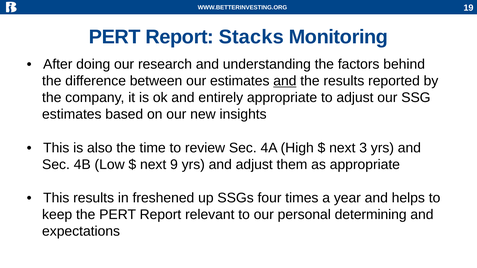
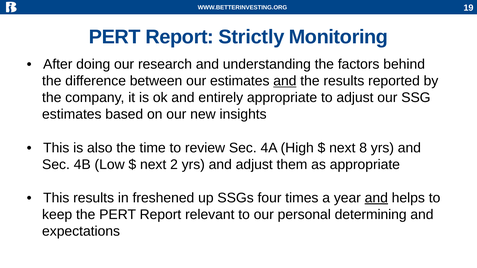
Stacks: Stacks -> Strictly (251, 37)
3: 3 -> 8 (363, 148)
9: 9 -> 2 (174, 165)
and underline: none -> present (376, 198)
